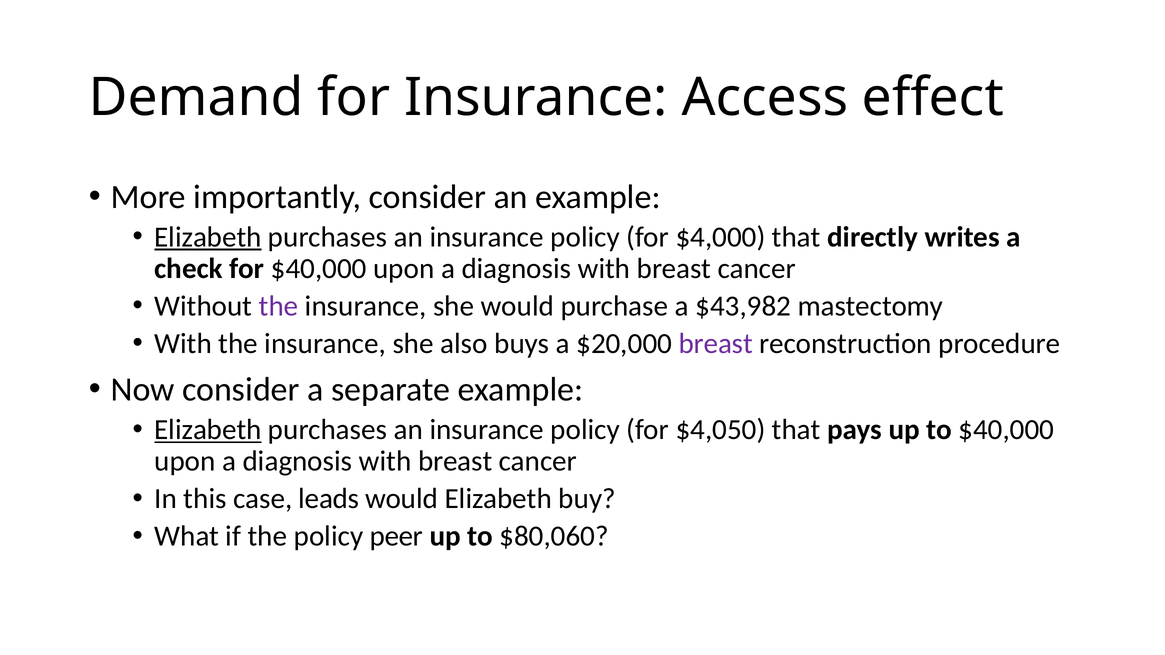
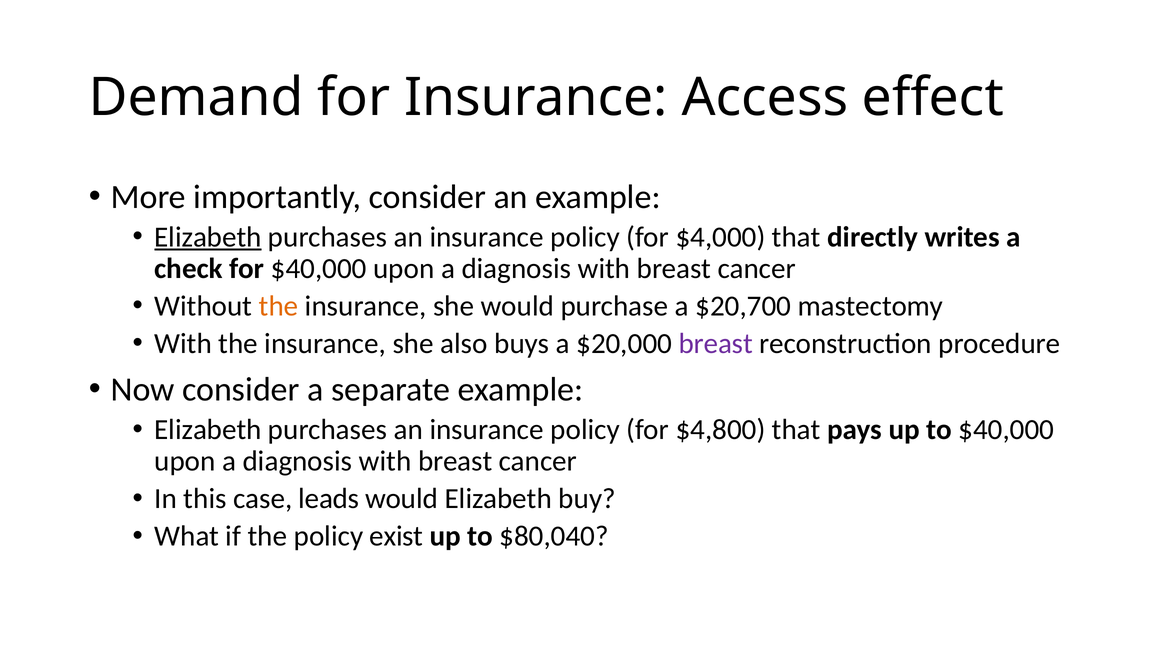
the colour: purple -> orange (279, 306)
$43,982: $43,982 -> $20,700 (743, 306)
Elizabeth underline: present -> none (208, 430)
$4,050: $4,050 -> $4,800 (720, 430)
peer: peer -> exist (396, 536)
$80,060: $80,060 -> $80,040 (554, 536)
